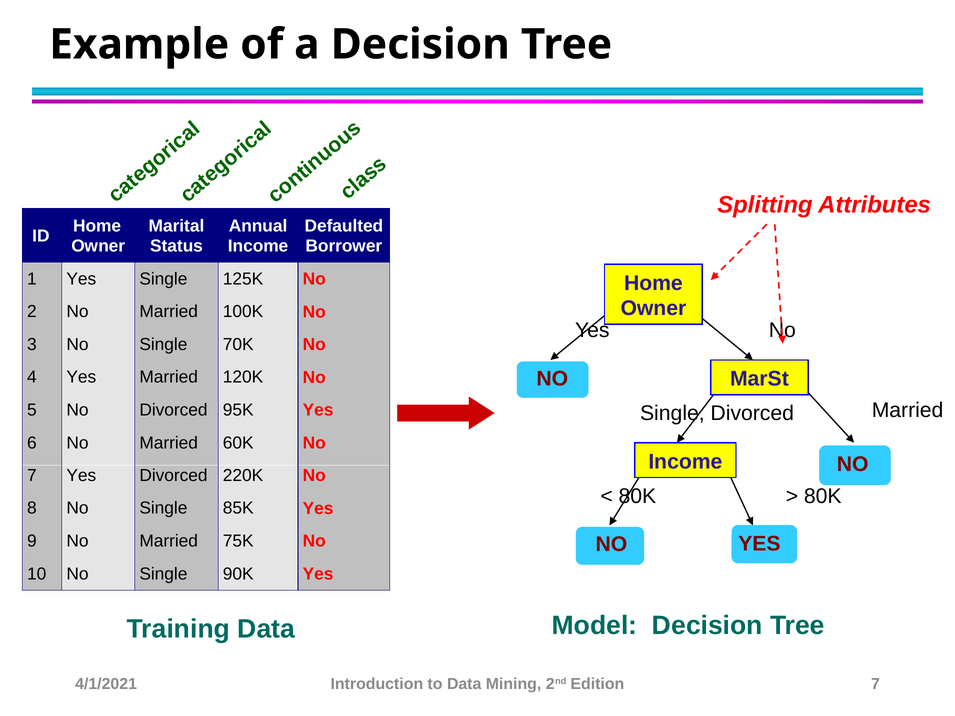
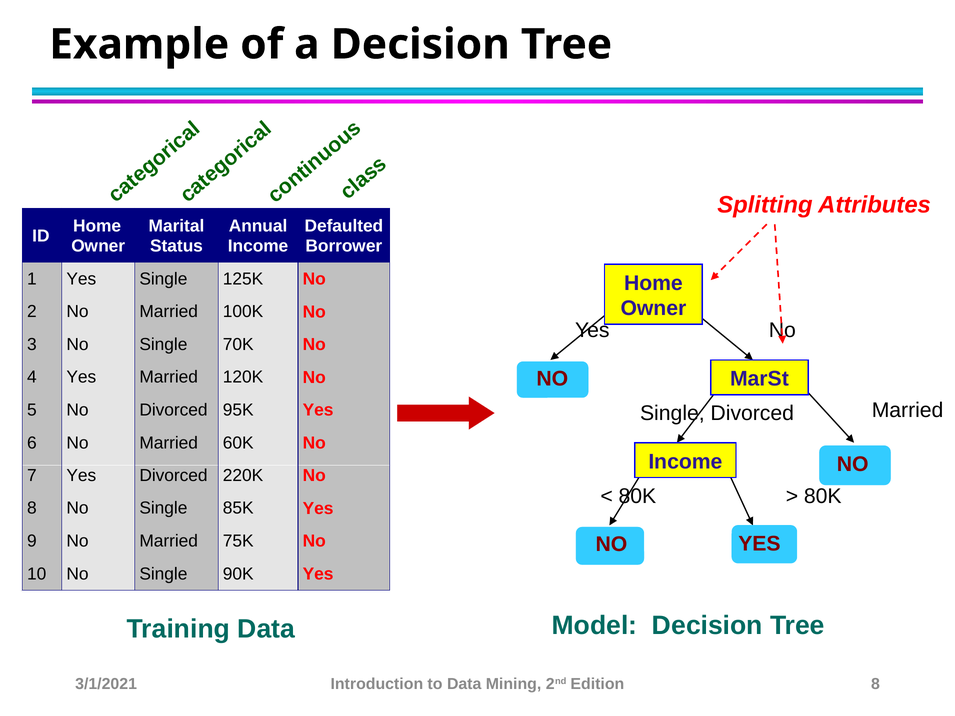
4/1/2021: 4/1/2021 -> 3/1/2021 (106, 684)
Edition 7: 7 -> 8 (875, 684)
